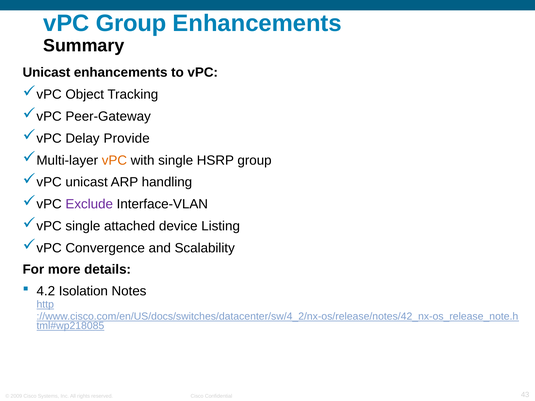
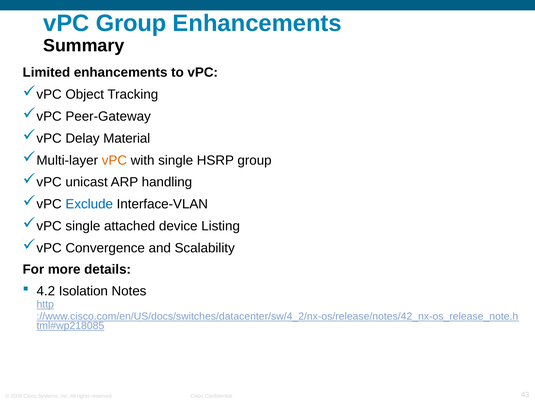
Unicast: Unicast -> Limited (46, 73)
Provide: Provide -> Material (127, 138)
Exclude colour: purple -> blue (89, 204)
